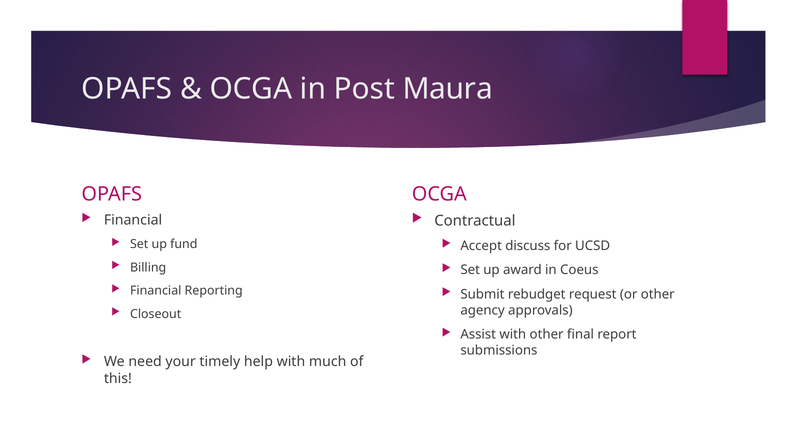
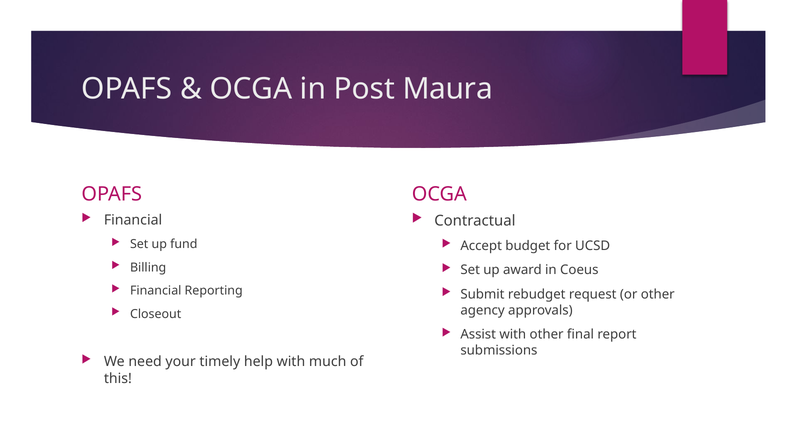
discuss: discuss -> budget (528, 246)
